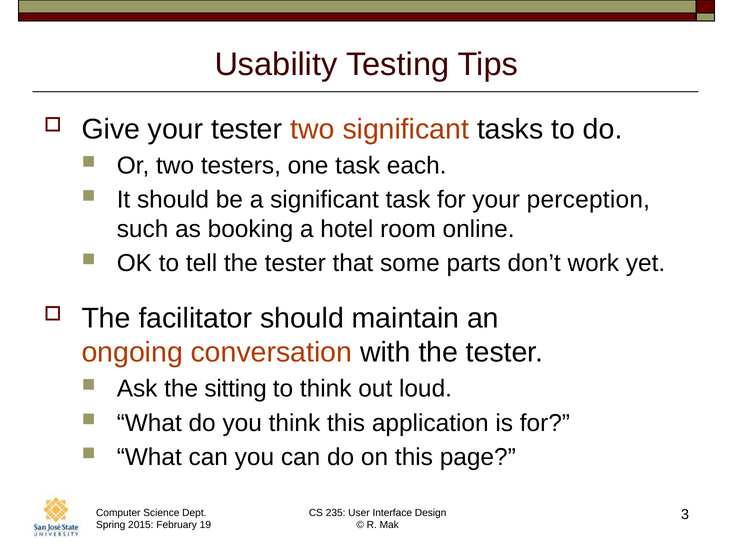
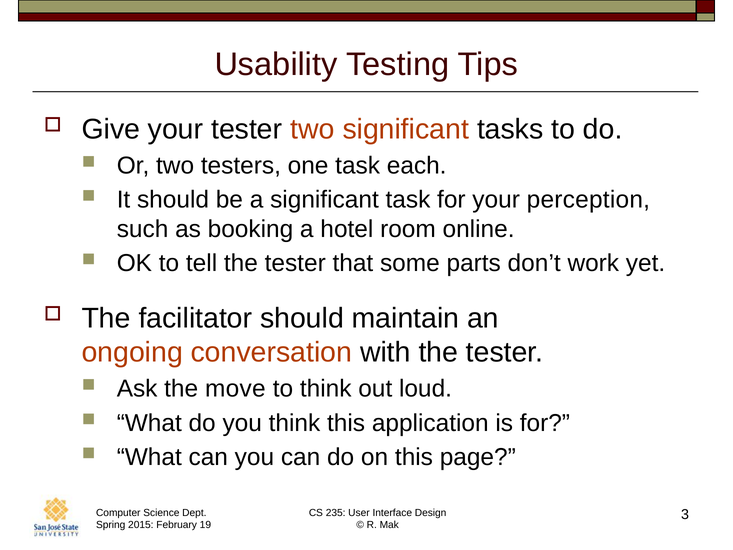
sitting: sitting -> move (235, 389)
